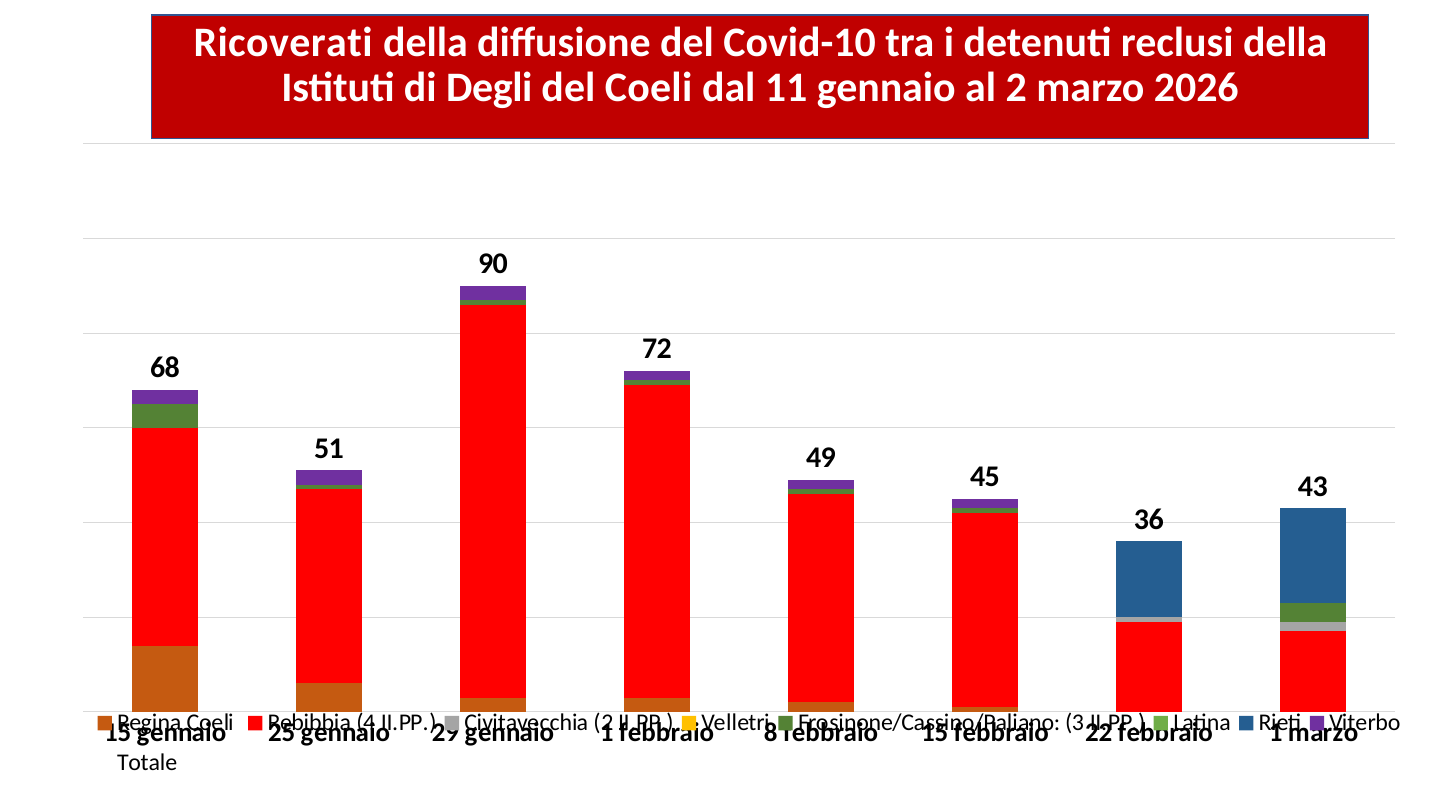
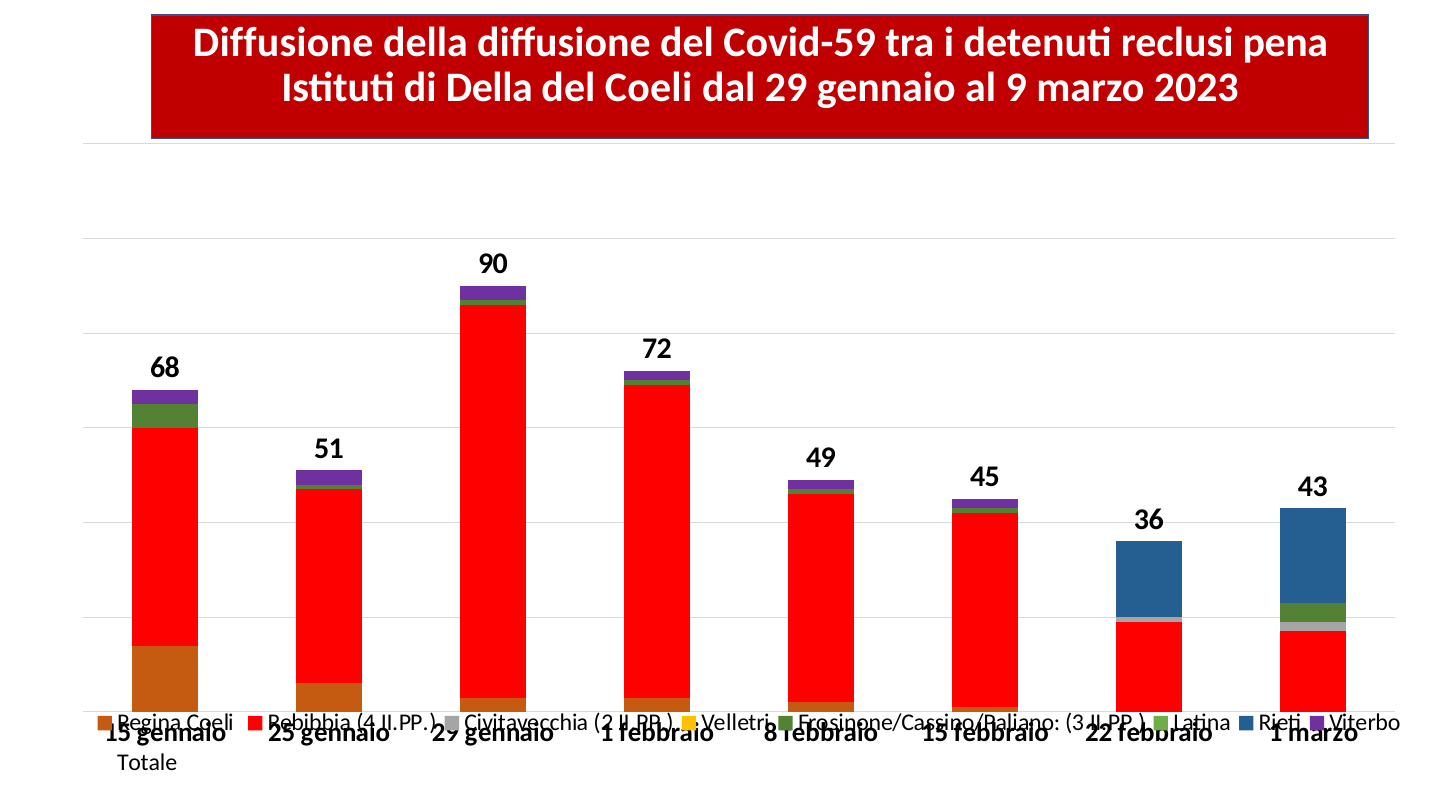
Ricoverati: Ricoverati -> Diffusione (283, 43)
Covid-10: Covid-10 -> Covid-59 (800, 43)
reclusi della: della -> pena (1285, 43)
di Degli: Degli -> Della (489, 88)
dal 11: 11 -> 29 (786, 88)
al 2: 2 -> 9 (1016, 88)
2026: 2026 -> 2023 (1196, 88)
